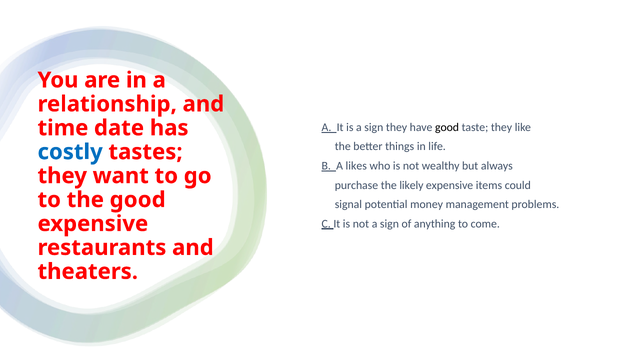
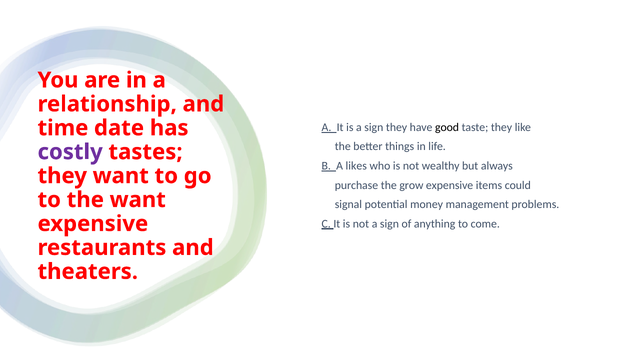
costly colour: blue -> purple (70, 152)
likely: likely -> grow (411, 185)
the good: good -> want (138, 200)
